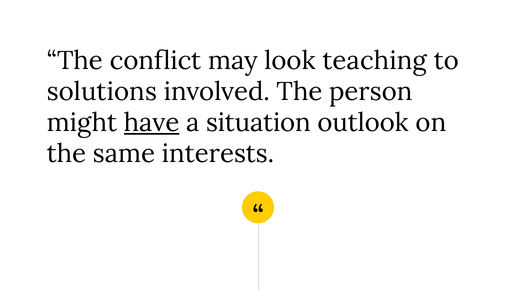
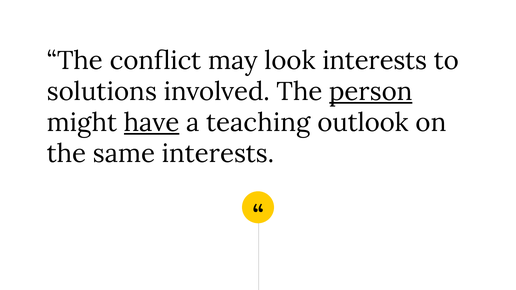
look teaching: teaching -> interests (375, 61)
person underline: none -> present (371, 92)
situation: situation -> teaching (258, 123)
